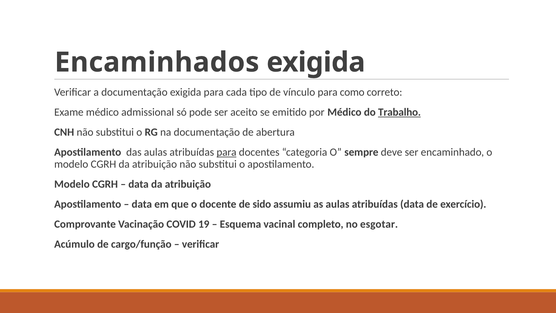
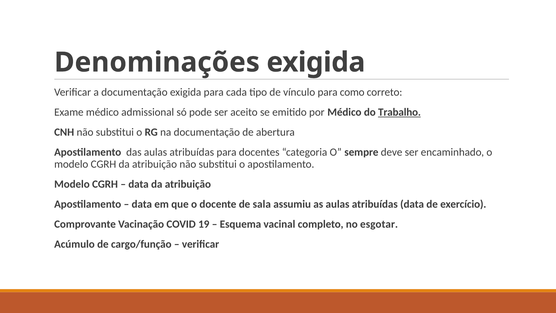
Encaminhados: Encaminhados -> Denominações (157, 62)
para underline: present -> none (227, 152)
sido: sido -> sala (262, 204)
